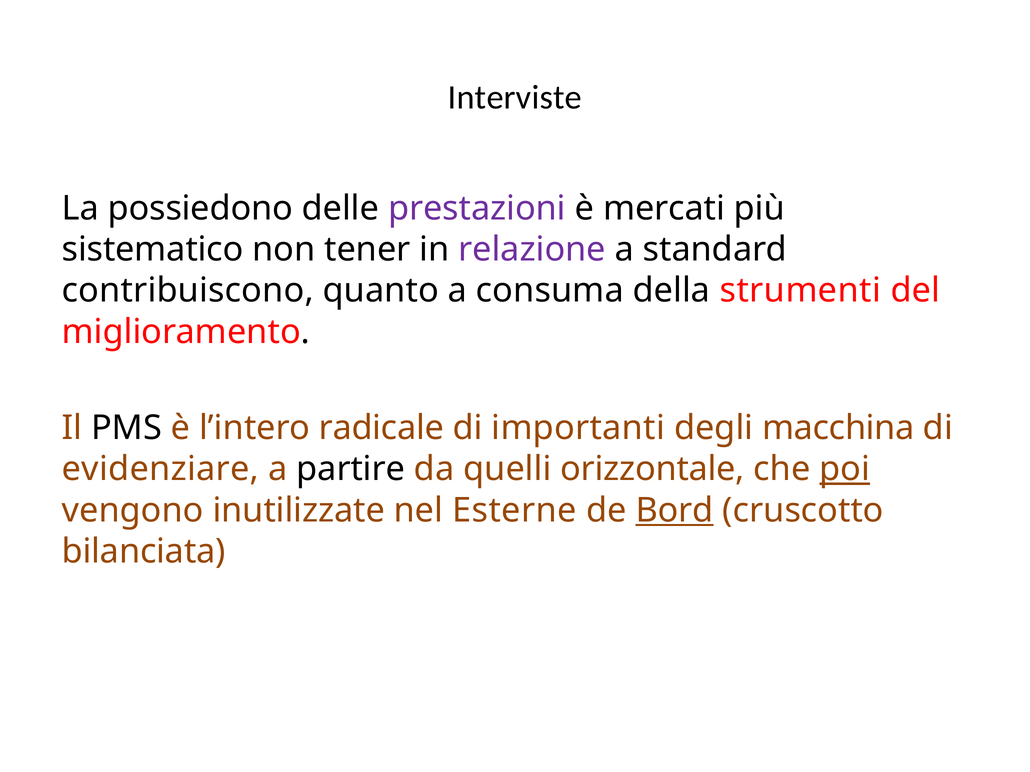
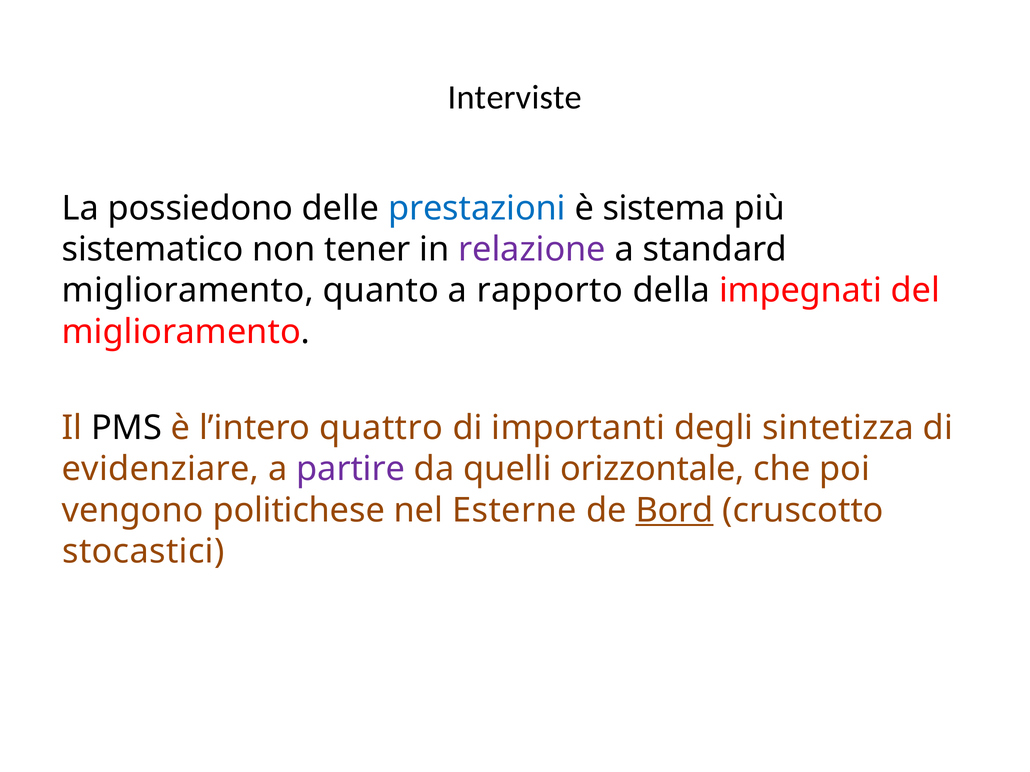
prestazioni colour: purple -> blue (477, 208)
mercati: mercati -> sistema (664, 208)
contribuiscono: contribuiscono -> miglioramento (188, 291)
consuma: consuma -> rapporto (550, 291)
strumenti: strumenti -> impegnati (801, 291)
radicale: radicale -> quattro (381, 428)
macchina: macchina -> sintetizza (838, 428)
partire colour: black -> purple (351, 469)
poi underline: present -> none (845, 469)
inutilizzate: inutilizzate -> politichese (299, 511)
bilanciata: bilanciata -> stocastici (143, 552)
